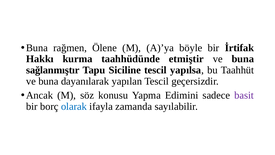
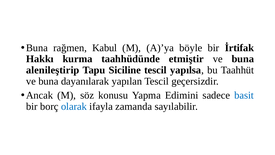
Ölene: Ölene -> Kabul (105, 48)
sağlanmıştır: sağlanmıştır -> alenileştirip (53, 70)
basit colour: purple -> blue (244, 95)
